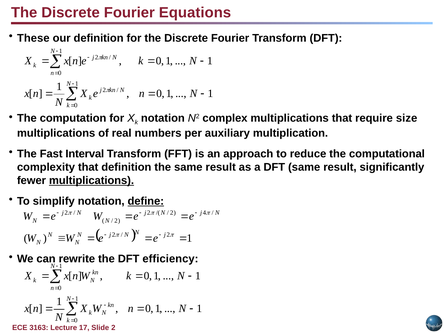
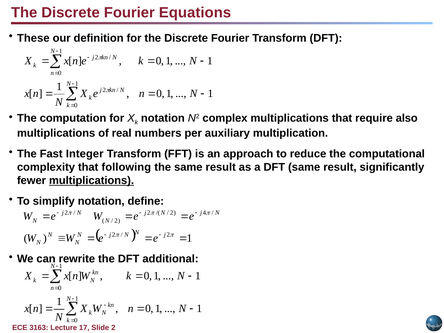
size: size -> also (407, 118)
Interval: Interval -> Integer (85, 154)
that definition: definition -> following (126, 167)
define underline: present -> none (146, 201)
efficiency: efficiency -> additional (171, 259)
